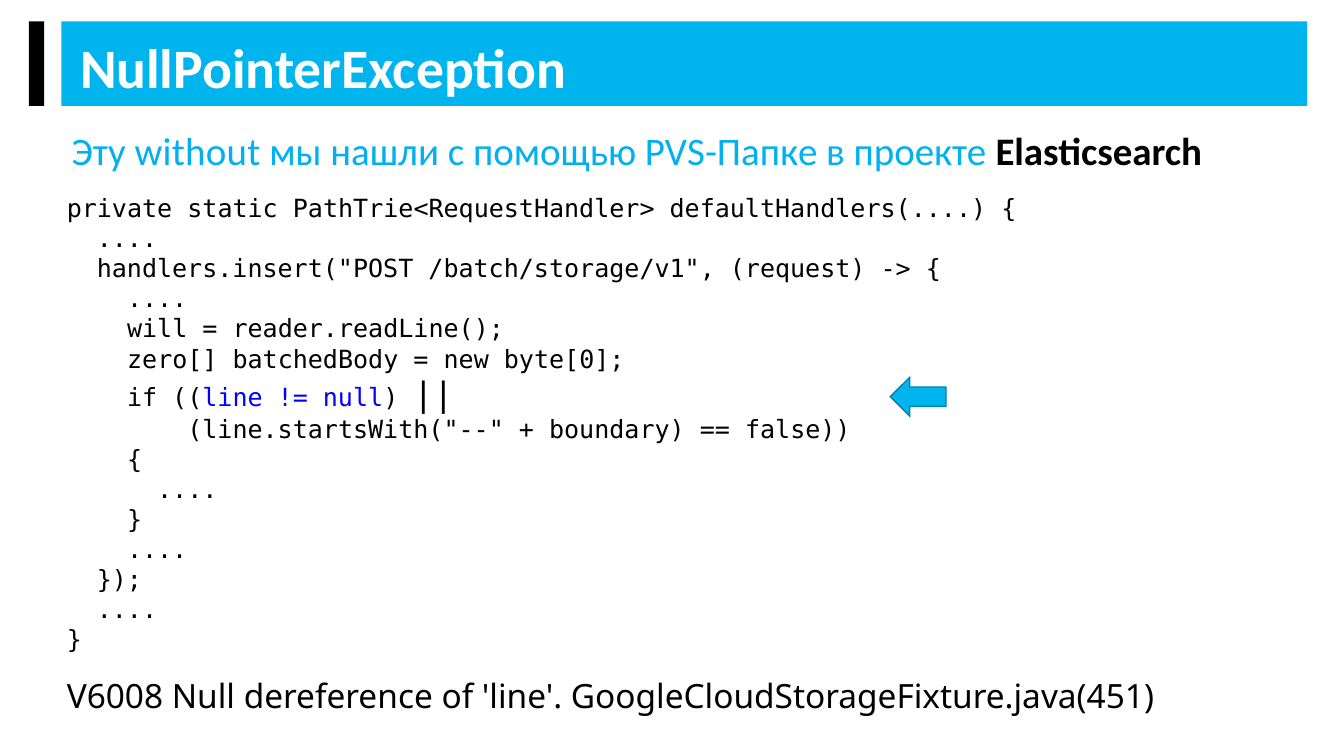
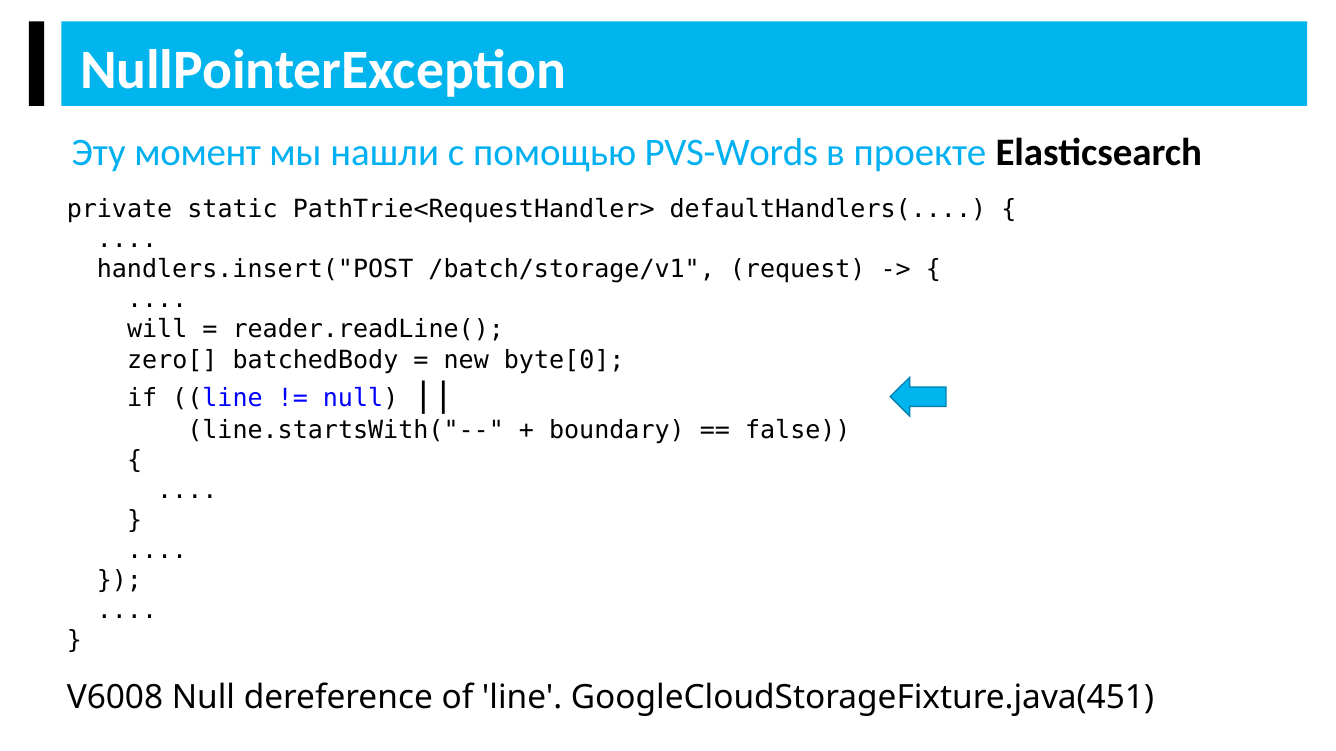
without: without -> момент (198, 153)
PVS-Папке: PVS-Папке -> PVS-Words (731, 153)
